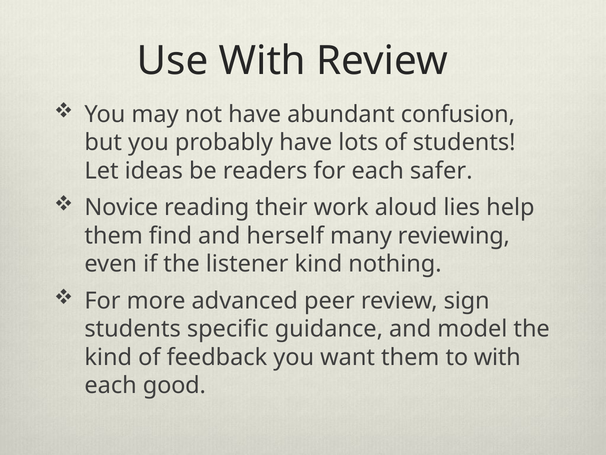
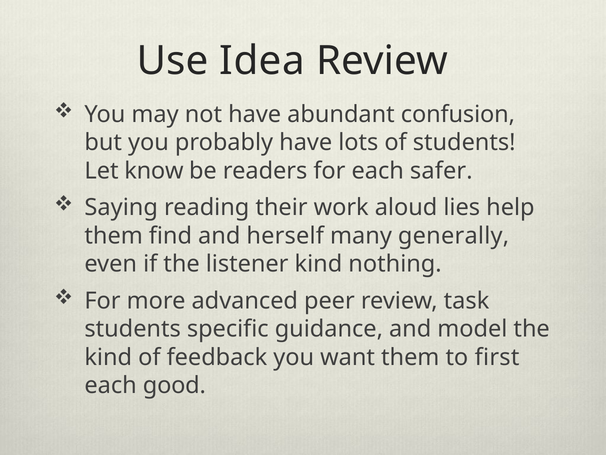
Use With: With -> Idea (262, 61)
ideas: ideas -> know (154, 171)
Novice: Novice -> Saying (121, 207)
reviewing: reviewing -> generally (454, 236)
sign: sign -> task (467, 300)
to with: with -> first (497, 357)
